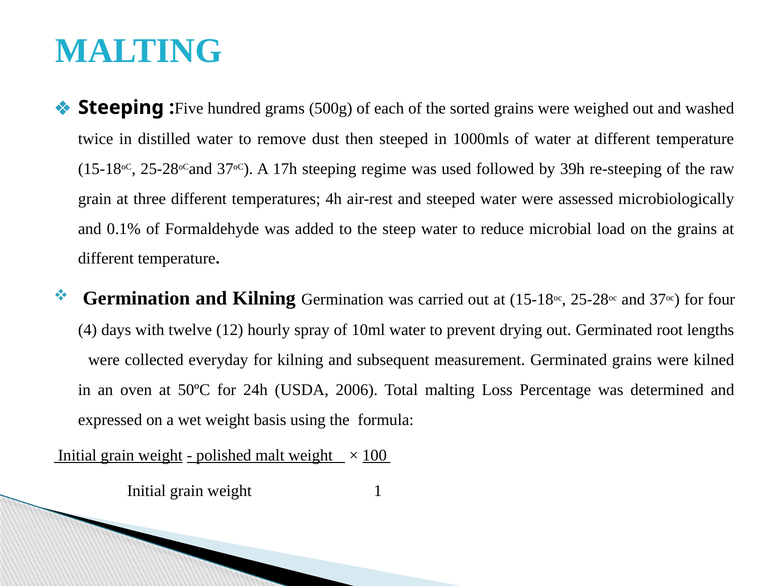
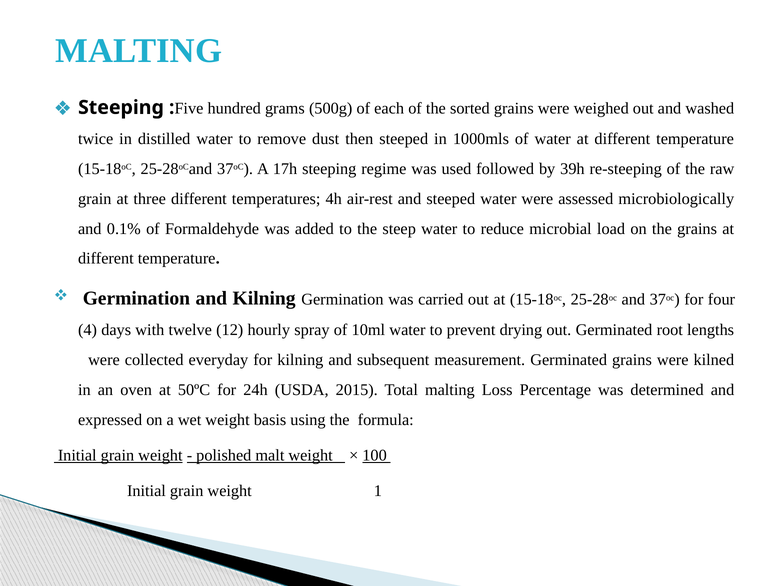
2006: 2006 -> 2015 (357, 390)
